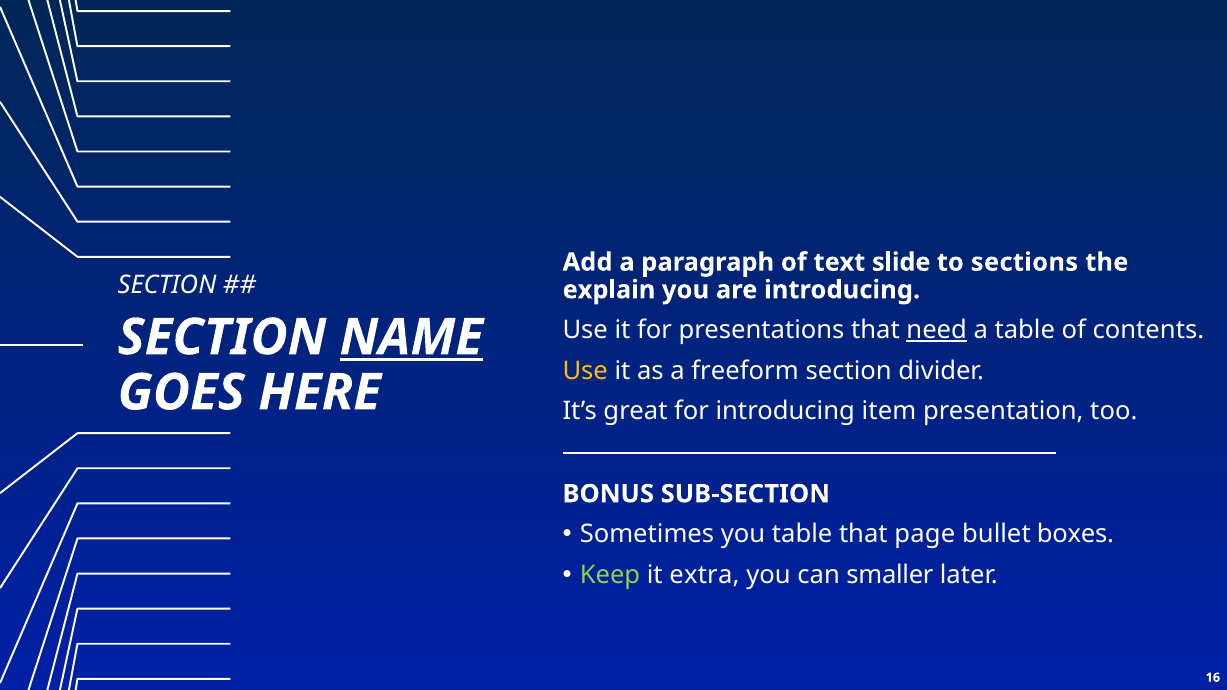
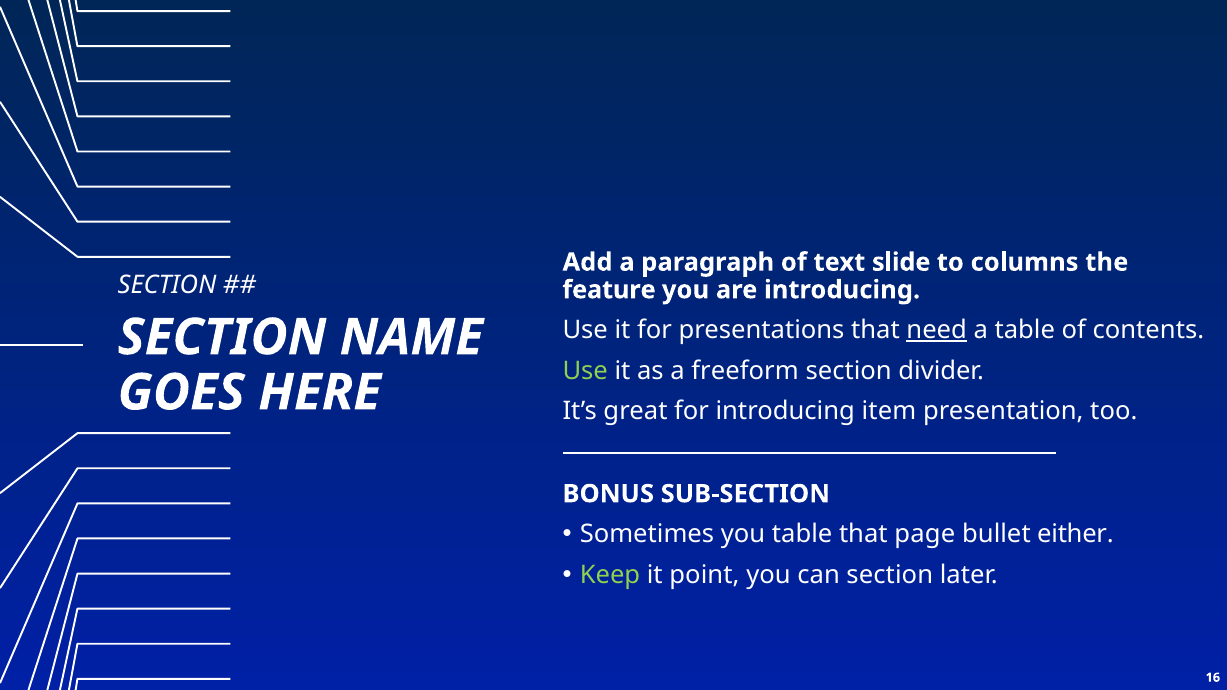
sections: sections -> columns (1025, 262)
explain: explain -> feature (609, 290)
NAME underline: present -> none (411, 337)
Use colour: yellow -> light green (585, 371)
boxes: boxes -> either (1075, 534)
extra: extra -> point (704, 575)
can smaller: smaller -> section (890, 575)
